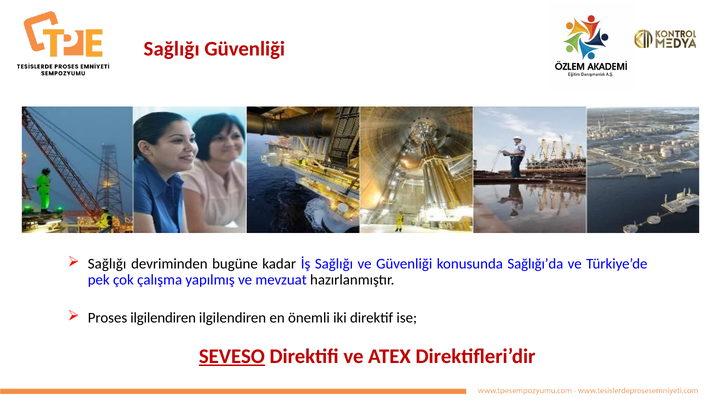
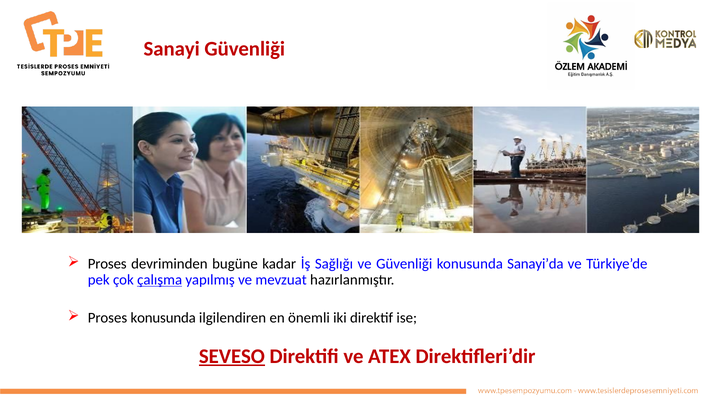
Sağlığı: Sağlığı -> Sanayi (172, 49)
Sağlığı: Sağlığı -> Proses (107, 264)
Sağlığı’da: Sağlığı’da -> Sanayi’da (535, 264)
çalışma underline: none -> present (160, 280)
Proses ilgilendiren: ilgilendiren -> konusunda (163, 317)
